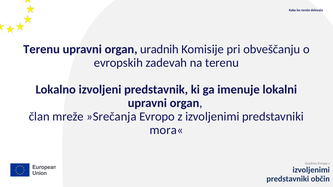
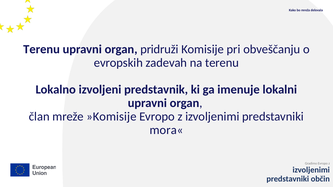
uradnih: uradnih -> pridruži (159, 49)
»Srečanja: »Srečanja -> »Komisije (111, 117)
